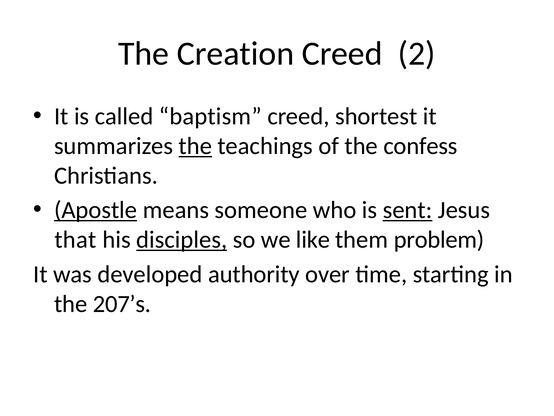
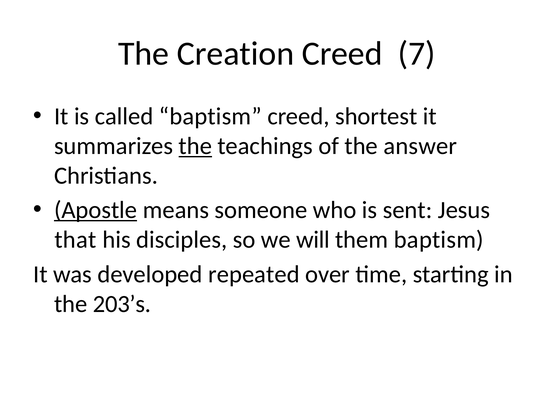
2: 2 -> 7 (417, 54)
confess: confess -> answer (420, 146)
sent underline: present -> none (408, 210)
disciples underline: present -> none (182, 239)
like: like -> will (313, 239)
them problem: problem -> baptism (439, 239)
authority: authority -> repeated (254, 274)
207’s: 207’s -> 203’s (122, 304)
